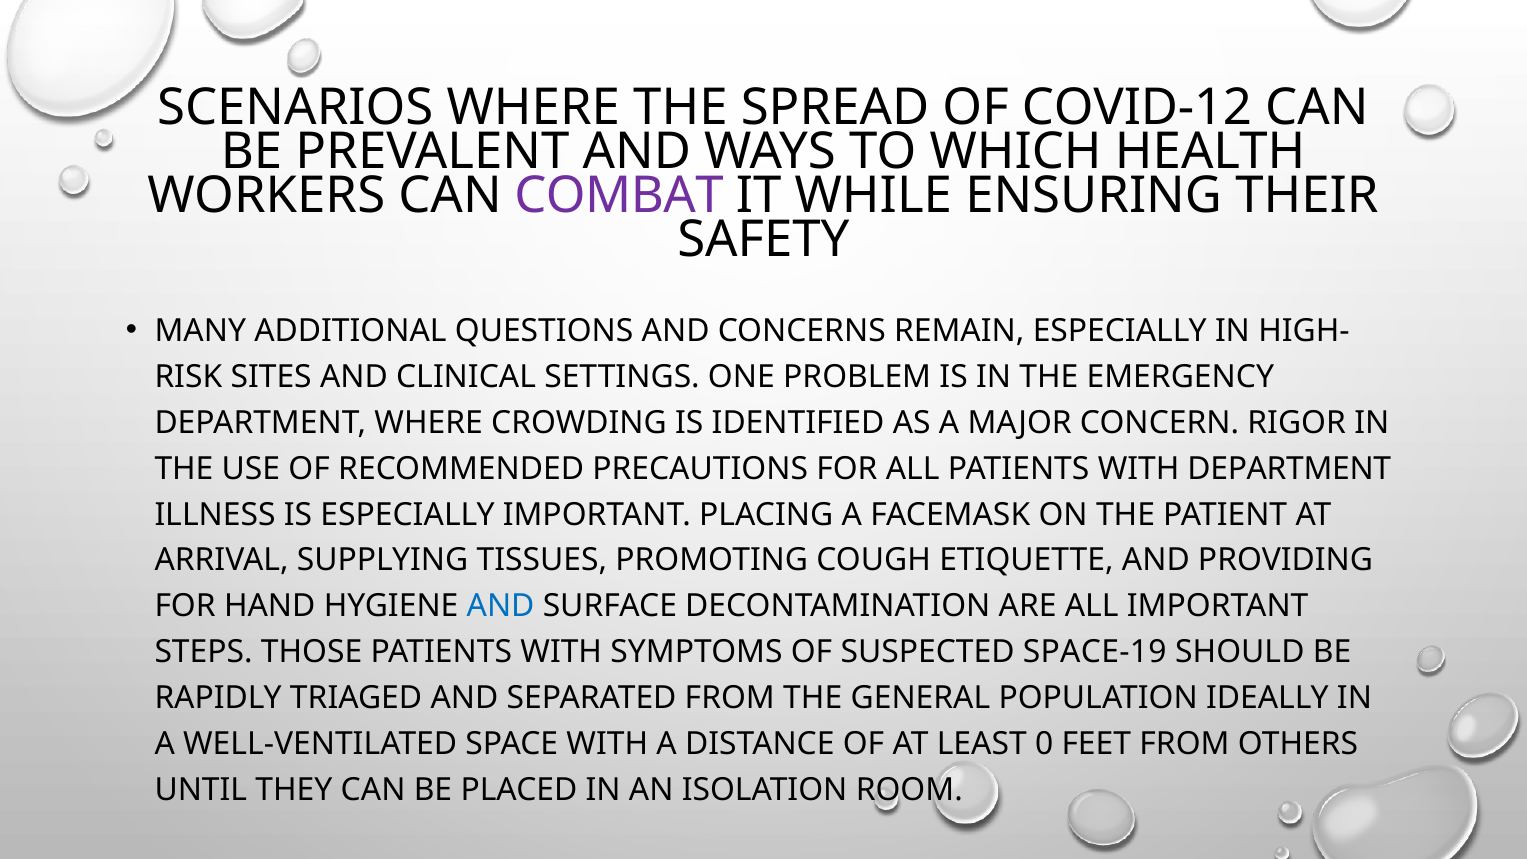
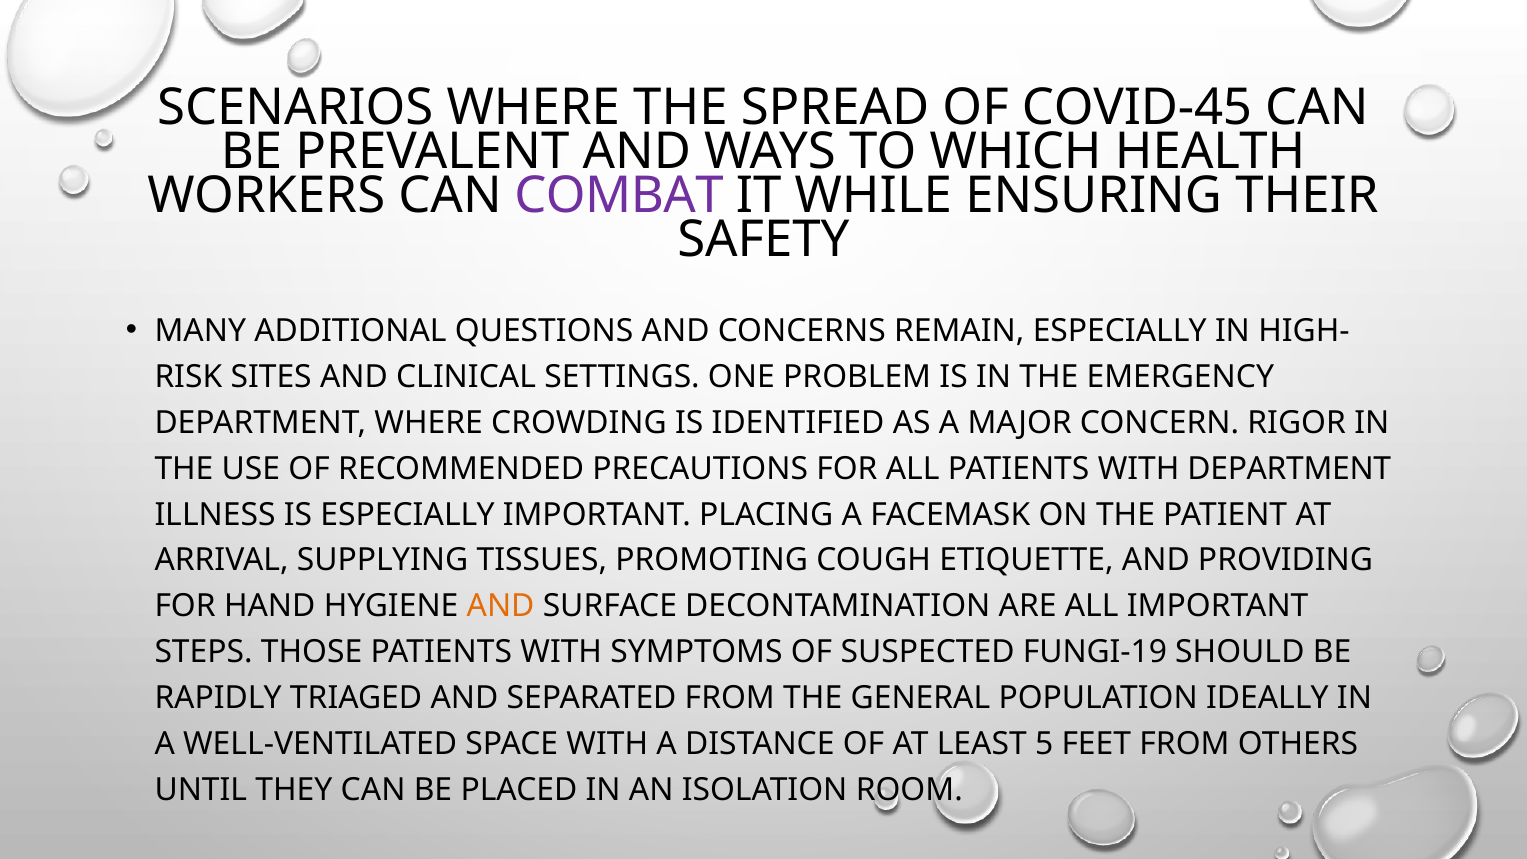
COVID-12: COVID-12 -> COVID-45 (1137, 108)
AND colour: blue -> orange (501, 606)
SPACE-19: SPACE-19 -> FUNGI-19 (1095, 652)
0: 0 -> 5 (1044, 744)
